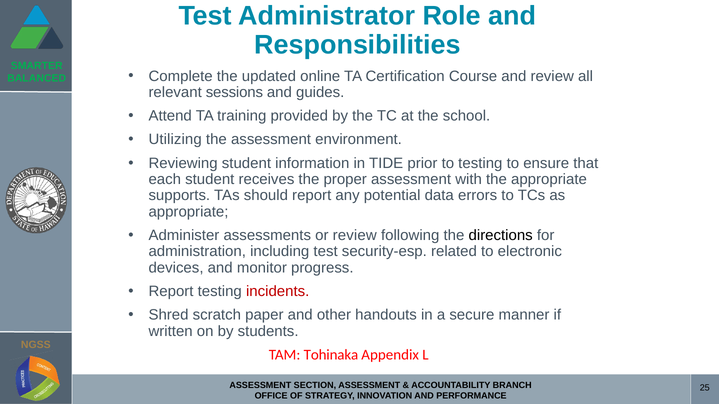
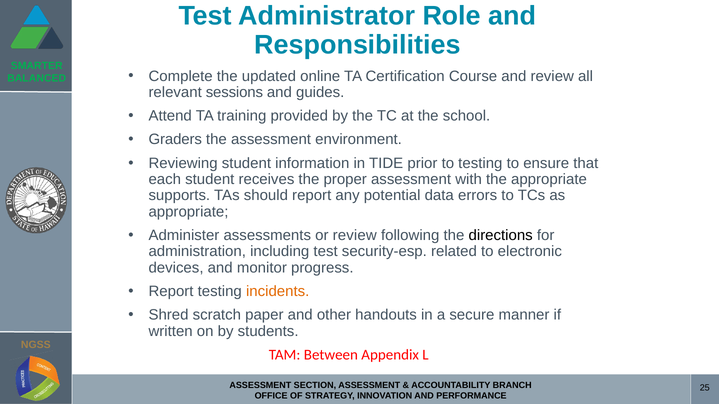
Utilizing: Utilizing -> Graders (175, 140)
incidents colour: red -> orange (278, 292)
Tohinaka: Tohinaka -> Between (331, 355)
